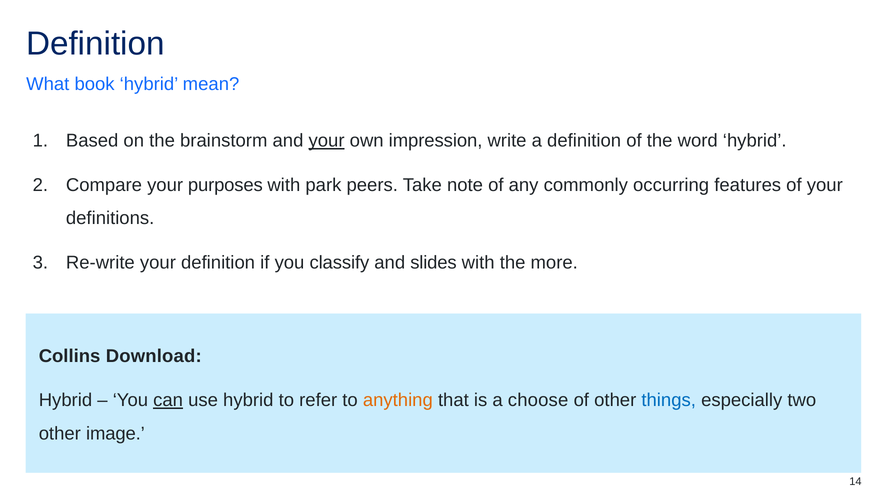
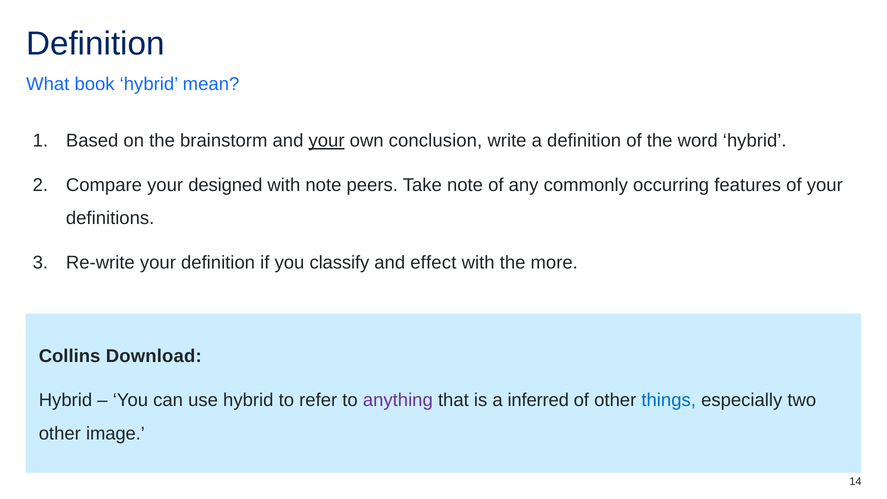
impression: impression -> conclusion (435, 141)
purposes: purposes -> designed (225, 185)
with park: park -> note (323, 185)
slides: slides -> effect (433, 263)
can underline: present -> none (168, 400)
anything colour: orange -> purple (398, 400)
choose: choose -> inferred (538, 400)
